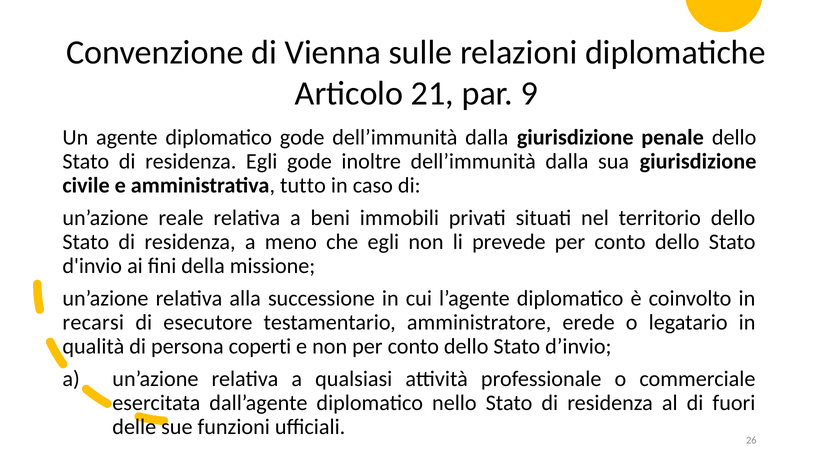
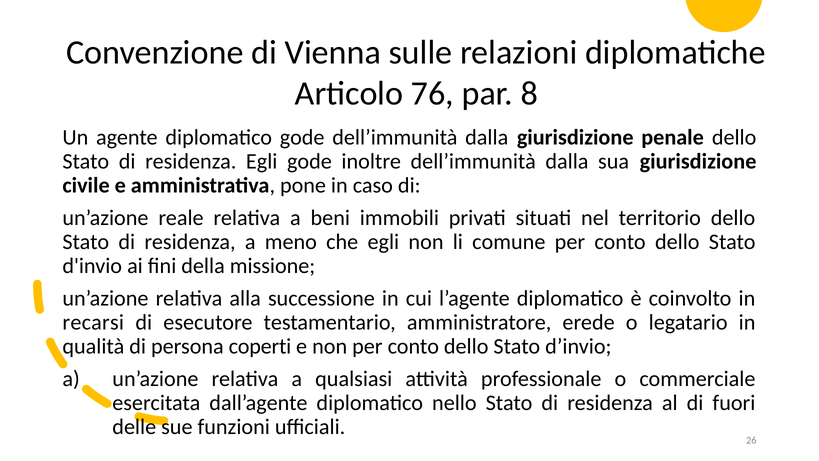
21: 21 -> 76 (432, 93)
9: 9 -> 8 (529, 93)
tutto: tutto -> pone (303, 185)
prevede: prevede -> comune (509, 242)
